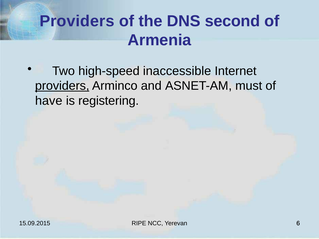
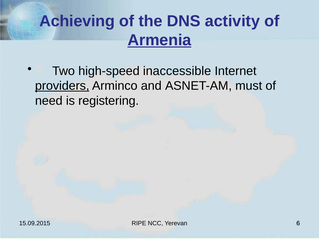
Providers: Providers -> Achieving (77, 21)
second: second -> activity (232, 21)
Armenia underline: none -> present (159, 40)
have: have -> need (49, 101)
